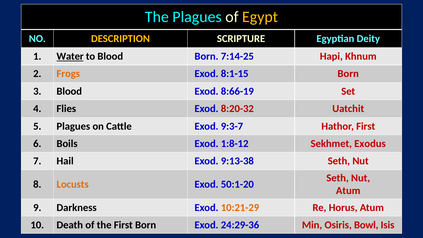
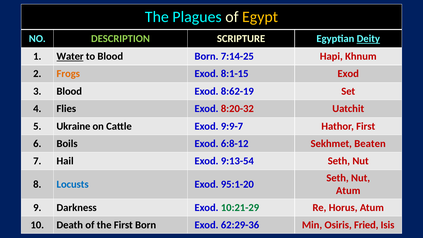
DESCRIPTION colour: yellow -> light green (120, 39)
Deity underline: none -> present (368, 39)
8:1-15 Born: Born -> Exod (348, 74)
8:66-19: 8:66-19 -> 8:62-19 (237, 91)
5 Plagues: Plagues -> Ukraine (73, 126)
9:3-7: 9:3-7 -> 9:9-7 (232, 126)
1:8-12: 1:8-12 -> 6:8-12 (235, 144)
Exodus: Exodus -> Beaten (370, 144)
9:13-38: 9:13-38 -> 9:13-54 (237, 161)
Locusts colour: orange -> blue (73, 184)
50:1-20: 50:1-20 -> 95:1-20 (237, 184)
10:21-29 colour: orange -> green (240, 207)
24:29-36: 24:29-36 -> 62:29-36 (240, 225)
Bowl: Bowl -> Fried (366, 225)
